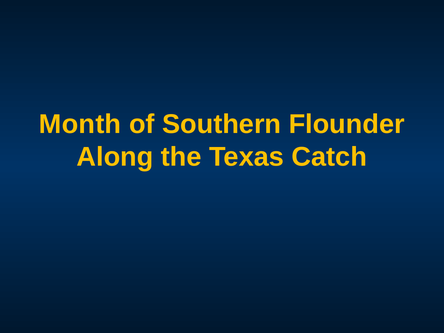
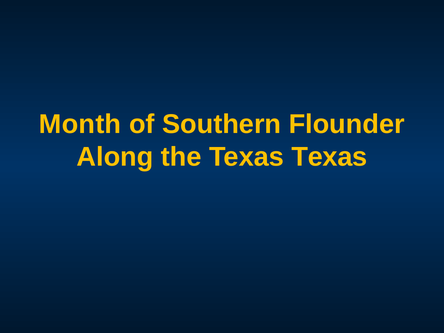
Texas Catch: Catch -> Texas (329, 157)
